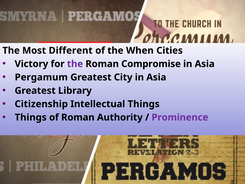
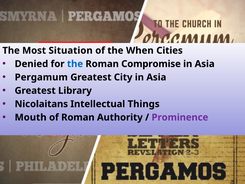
Different: Different -> Situation (71, 50)
Victory: Victory -> Denied (31, 64)
the colour: purple -> blue (75, 64)
Citizenship: Citizenship -> Nicolaitans (41, 104)
Things: Things -> Mouth (31, 117)
